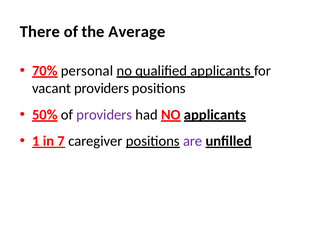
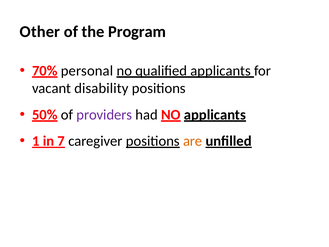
There: There -> Other (40, 32)
Average: Average -> Program (137, 32)
vacant providers: providers -> disability (101, 88)
are colour: purple -> orange (193, 141)
